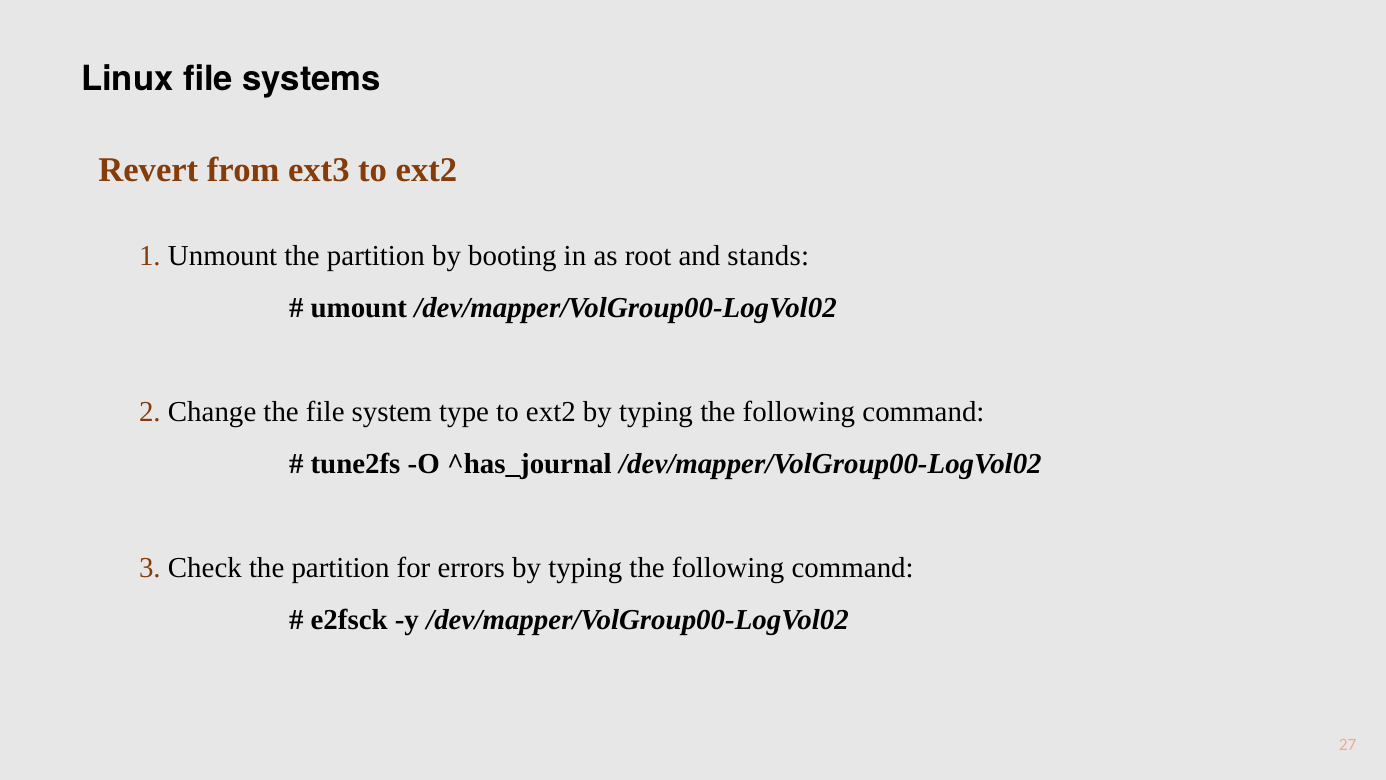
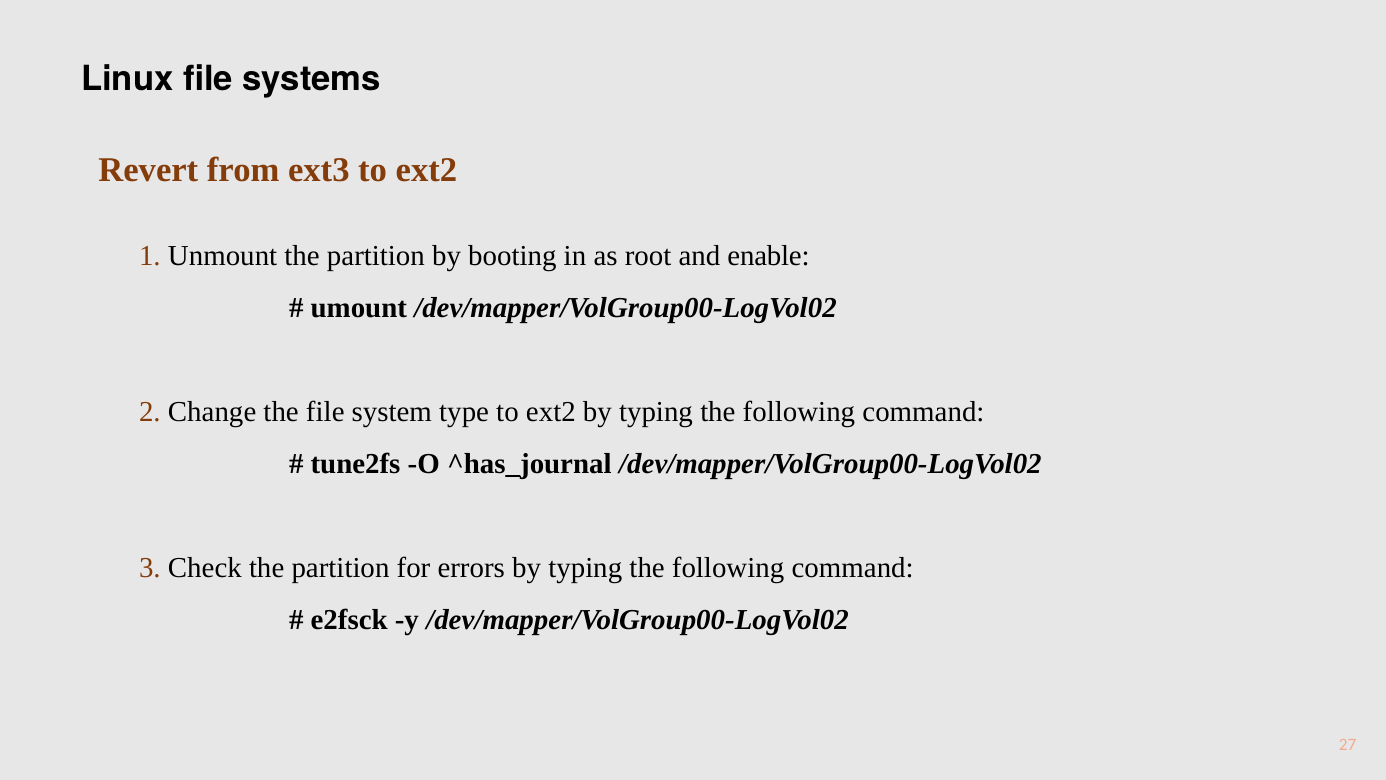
stands: stands -> enable (768, 256)
